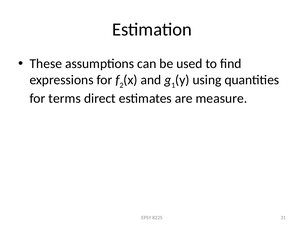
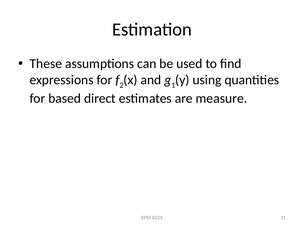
terms: terms -> based (65, 98)
